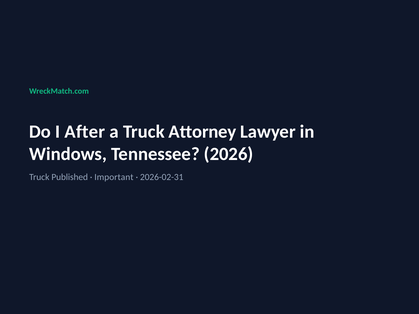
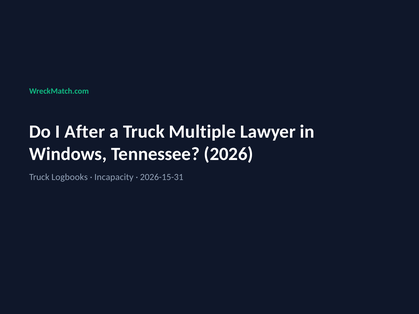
Attorney: Attorney -> Multiple (202, 132)
Published: Published -> Logbooks (70, 177)
Important: Important -> Incapacity (114, 177)
2026-02-31: 2026-02-31 -> 2026-15-31 (162, 177)
